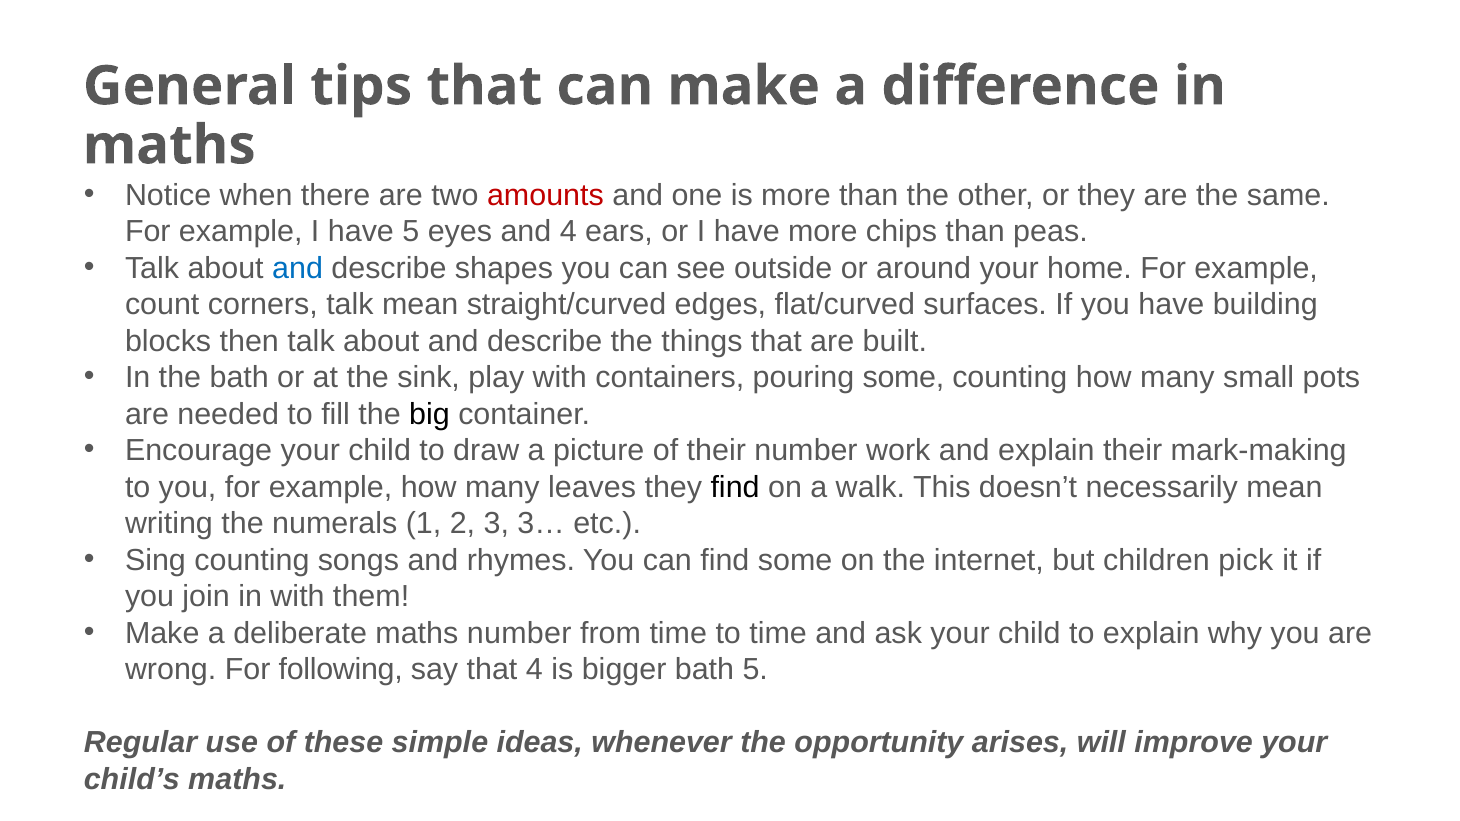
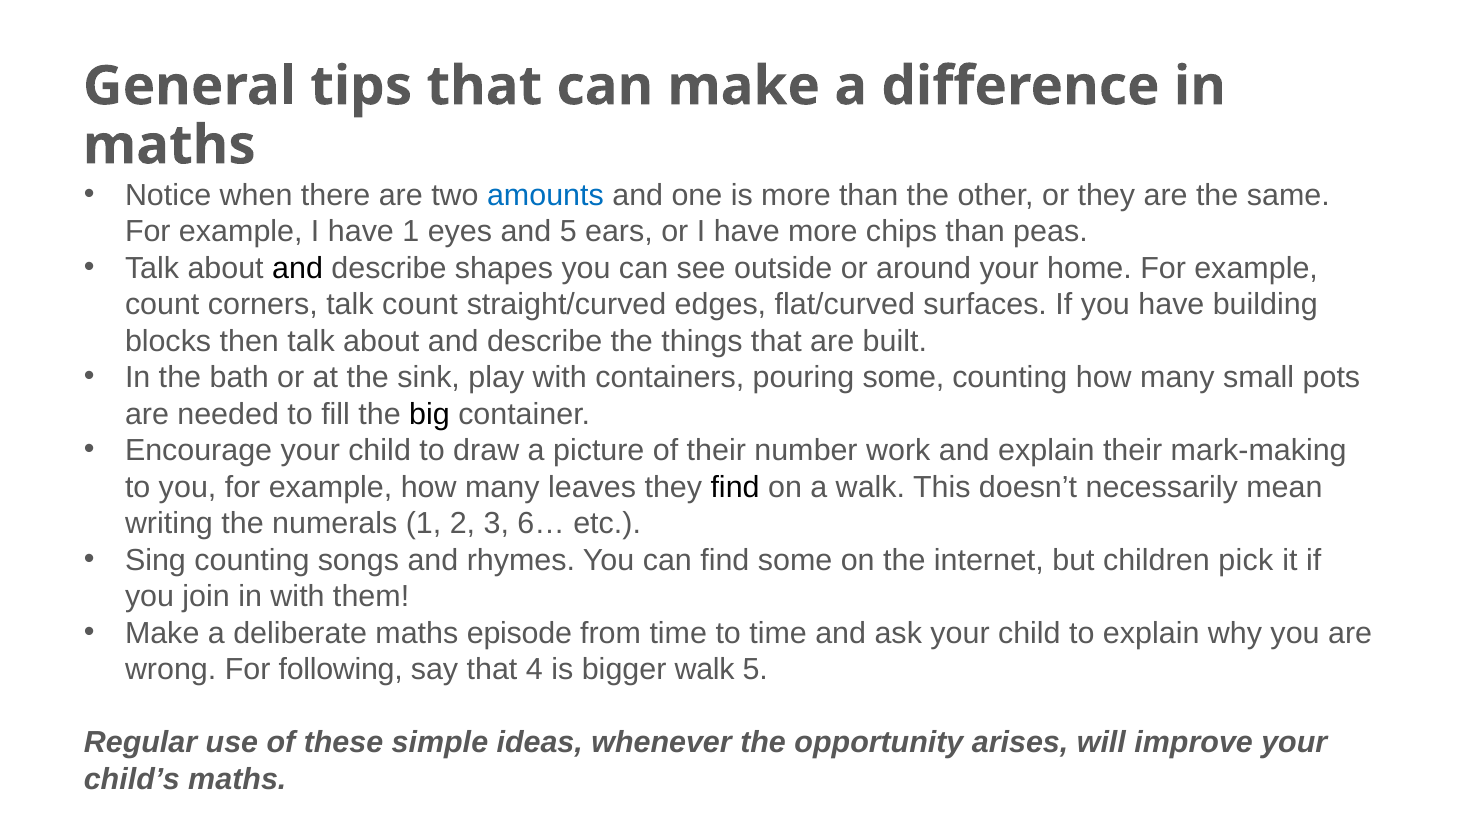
amounts colour: red -> blue (545, 195)
have 5: 5 -> 1 (411, 232)
and 4: 4 -> 5 (568, 232)
and colour: blue -> black (298, 268)
talk mean: mean -> count (420, 305)
3…: 3… -> 6… (541, 524)
maths number: number -> episode (519, 633)
bigger bath: bath -> walk (705, 670)
